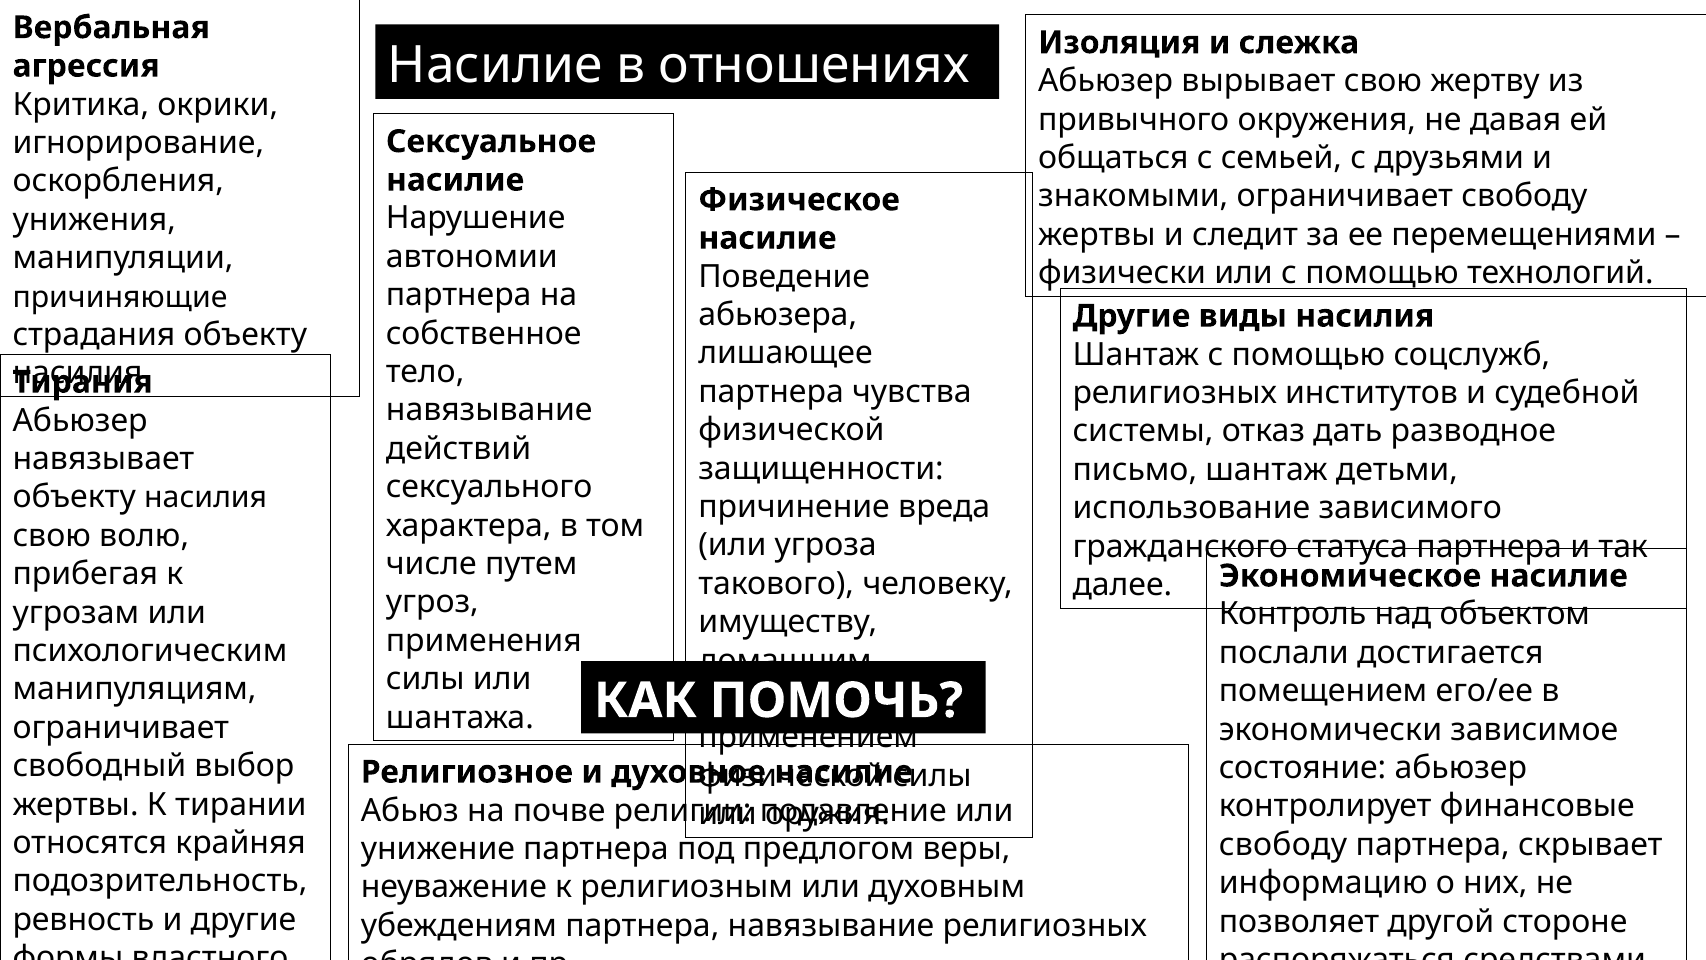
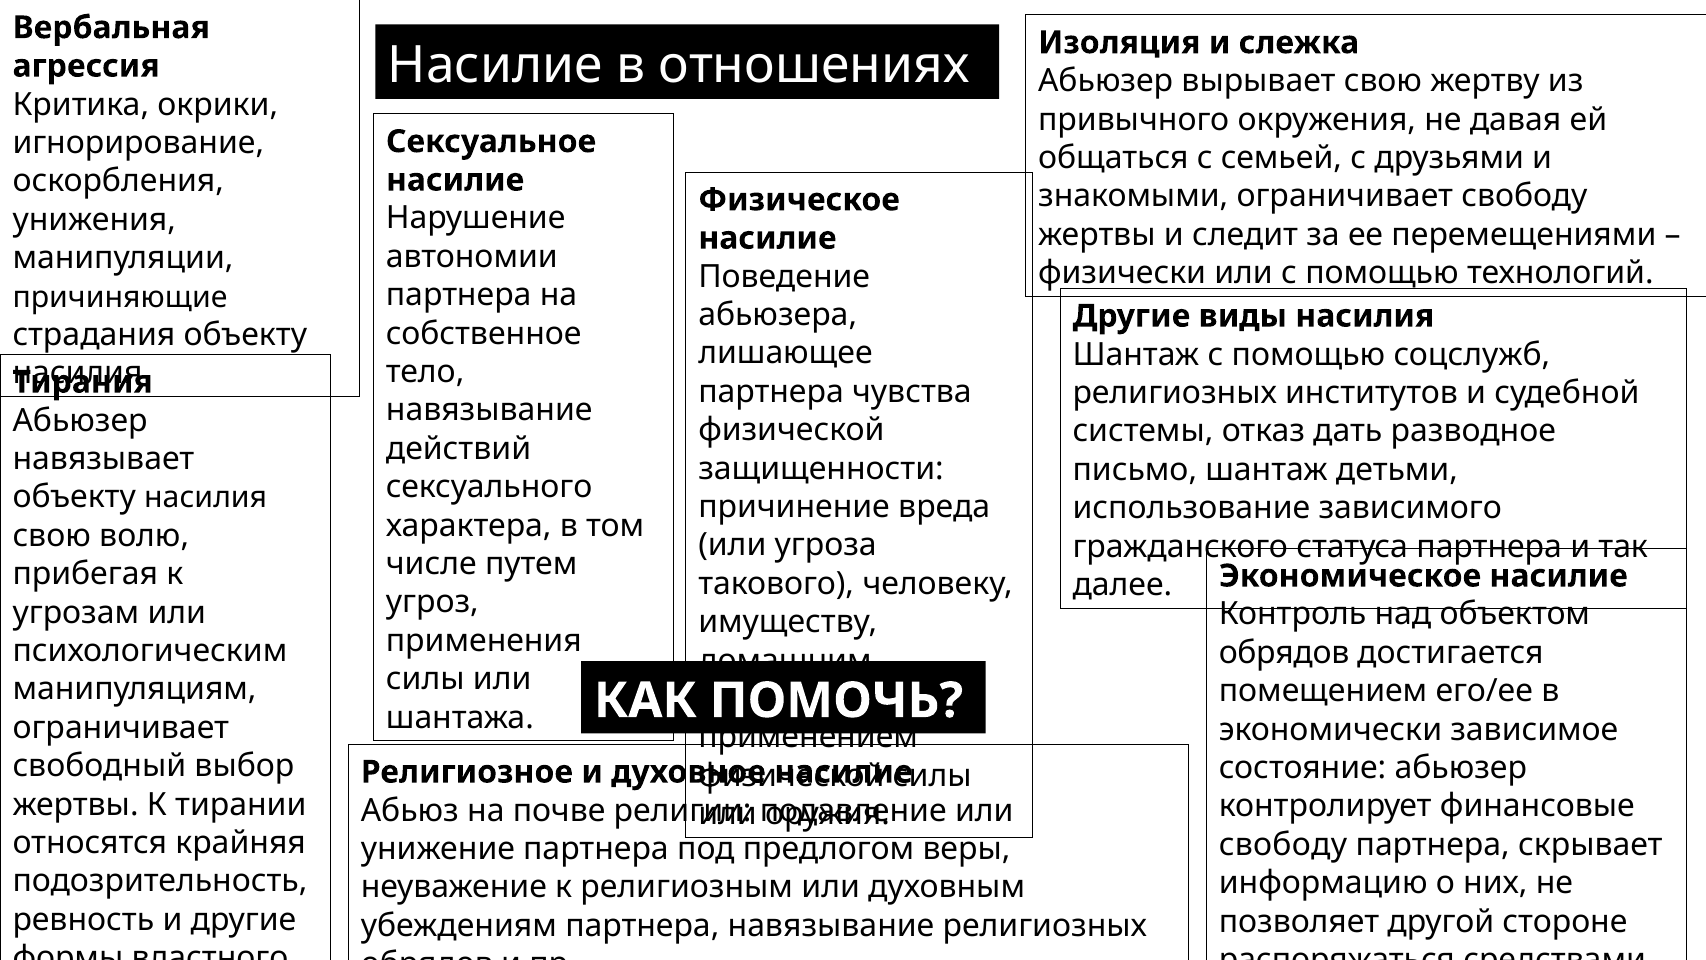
послали: послали -> обрядов (1284, 653)
